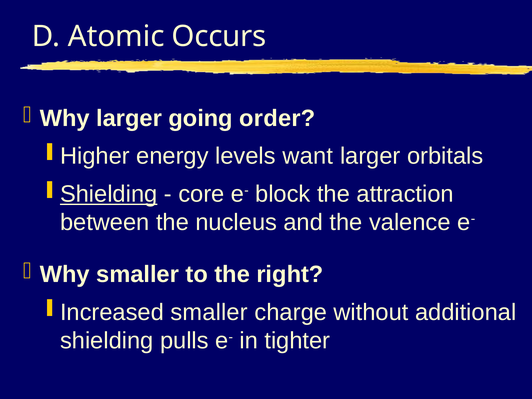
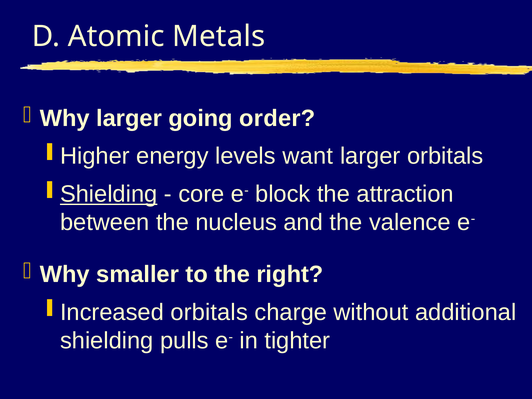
Occurs: Occurs -> Metals (219, 36)
Increased smaller: smaller -> orbitals (209, 312)
